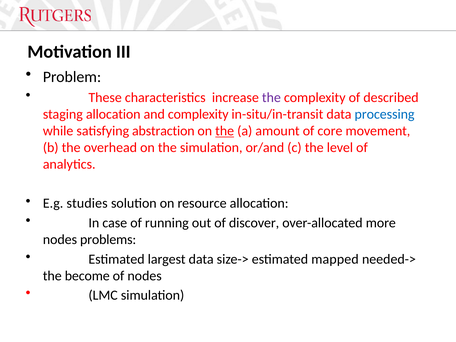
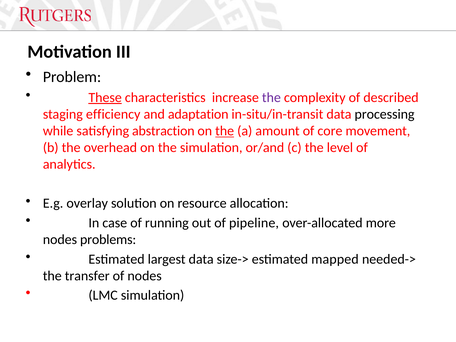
These underline: none -> present (105, 98)
staging allocation: allocation -> efficiency (113, 114)
and complexity: complexity -> adaptation (198, 114)
processing colour: blue -> black (385, 114)
studies: studies -> overlay (87, 203)
discover: discover -> pipeline (254, 223)
become: become -> transfer (87, 276)
